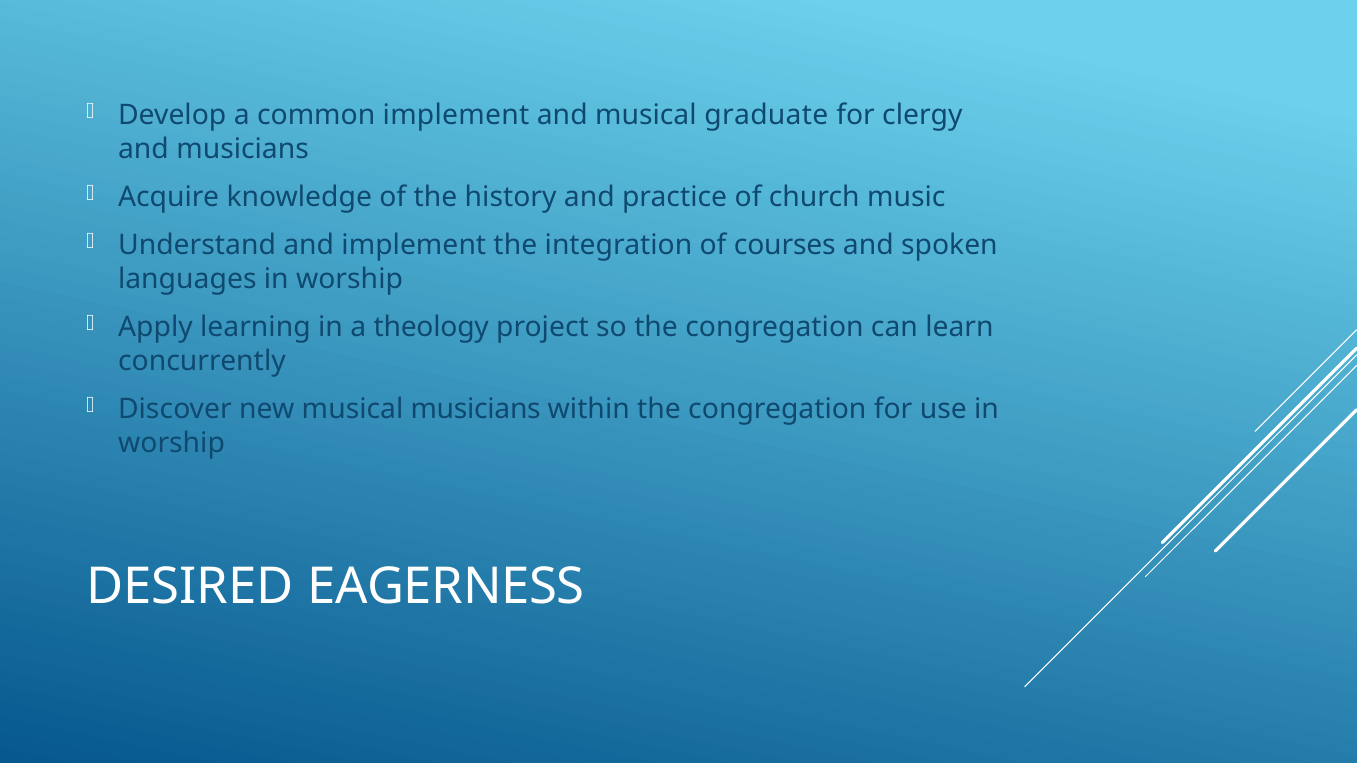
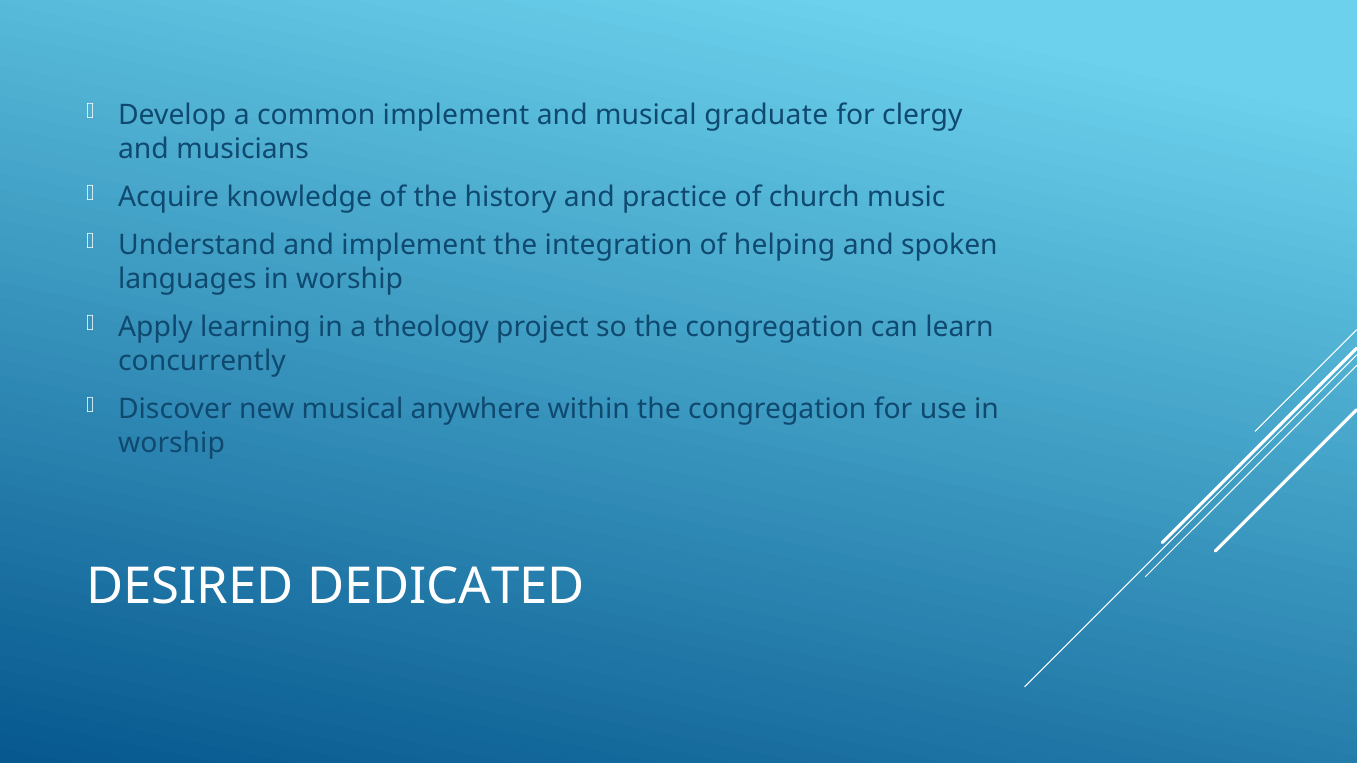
courses: courses -> helping (785, 245)
musical musicians: musicians -> anywhere (476, 410)
EAGERNESS: EAGERNESS -> DEDICATED (446, 587)
